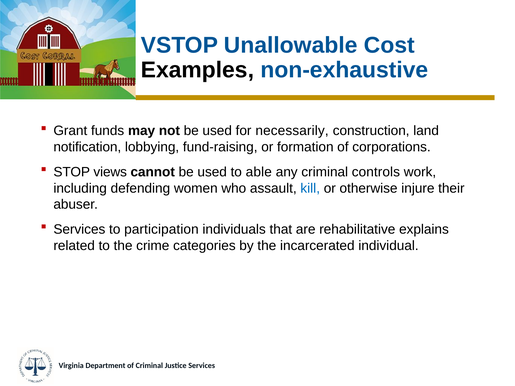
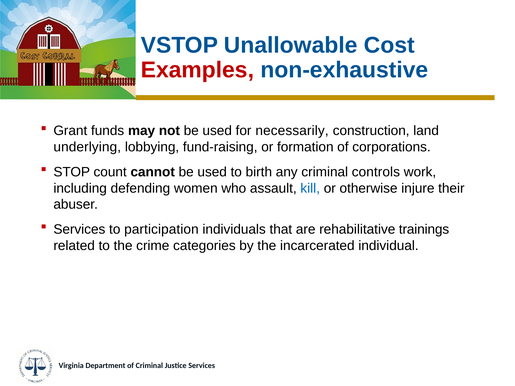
Examples colour: black -> red (197, 70)
notification: notification -> underlying (87, 147)
views: views -> count (110, 172)
able: able -> birth (259, 172)
explains: explains -> trainings (424, 229)
